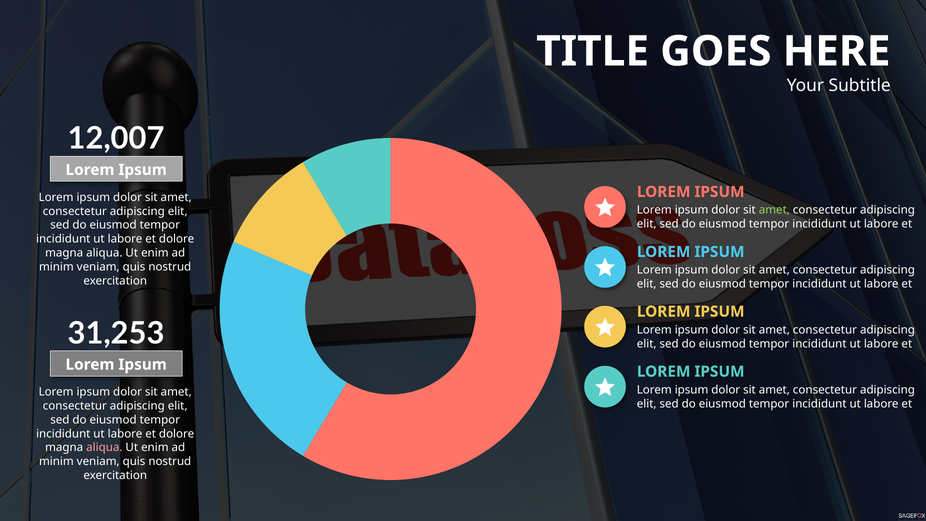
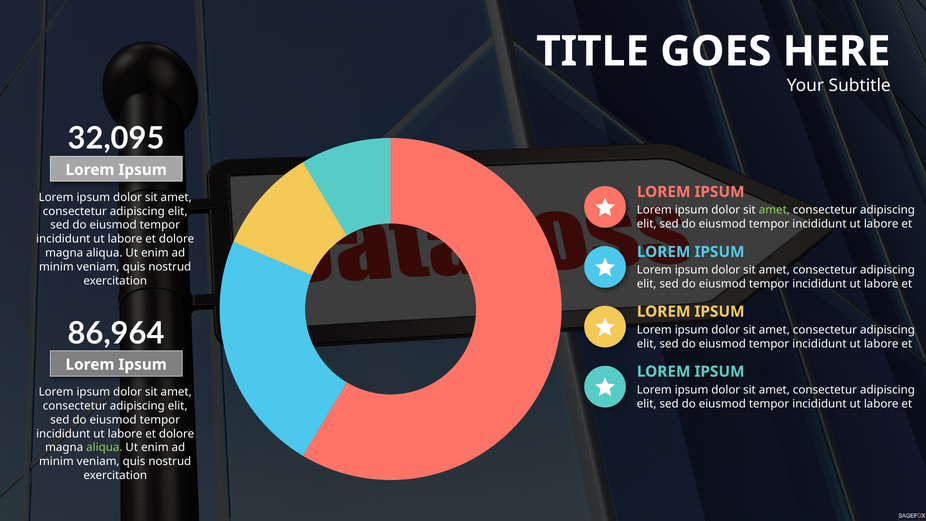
12,007: 12,007 -> 32,095 (116, 139)
31,253: 31,253 -> 86,964 (116, 333)
aliqua colour: pink -> light green (104, 447)
